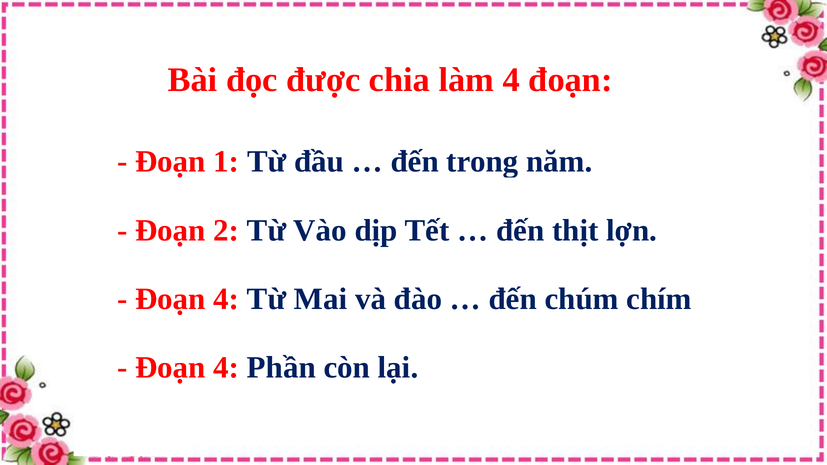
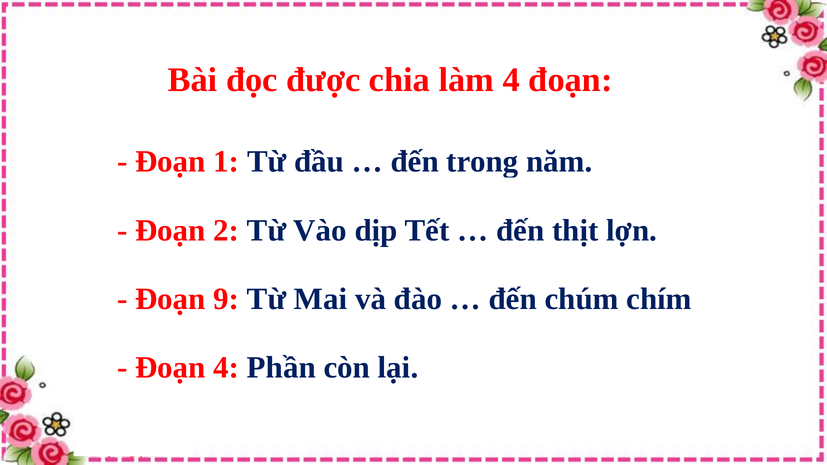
4: 4 -> 9 (226, 299)
